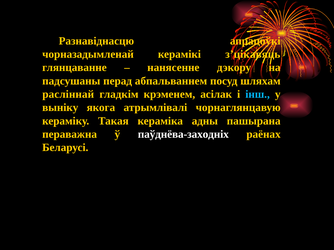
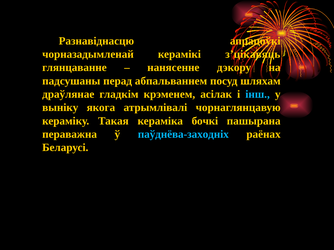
расліннай: расліннай -> драўлянае (68, 94)
адны: адны -> бочкі (205, 121)
паўднёва-заходніх colour: white -> light blue (183, 134)
